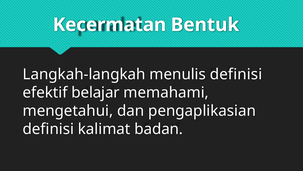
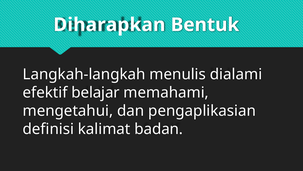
Kecermatan: Kecermatan -> Diharapkan (109, 25)
menulis definisi: definisi -> dialami (236, 74)
